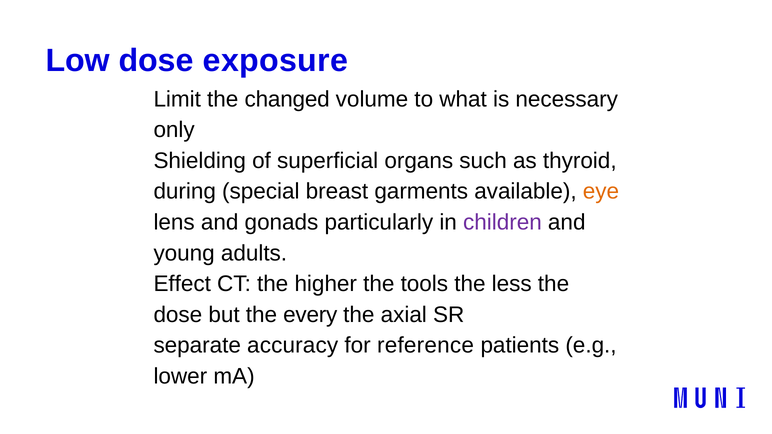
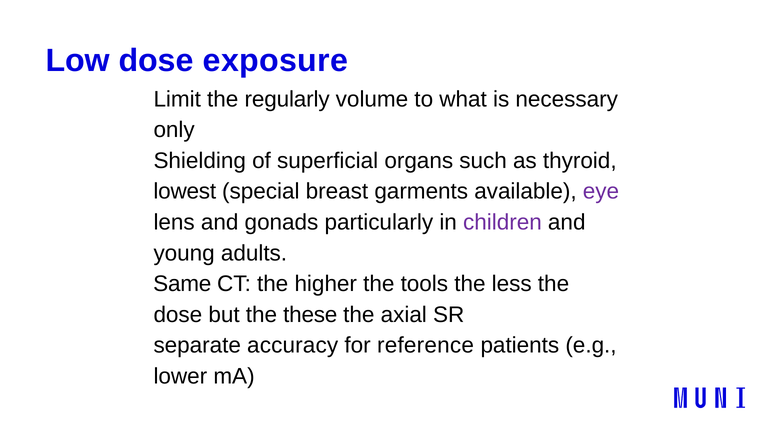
changed: changed -> regularly (287, 99)
during: during -> lowest (185, 192)
eye colour: orange -> purple (601, 192)
Effect: Effect -> Same (182, 284)
every: every -> these (310, 315)
